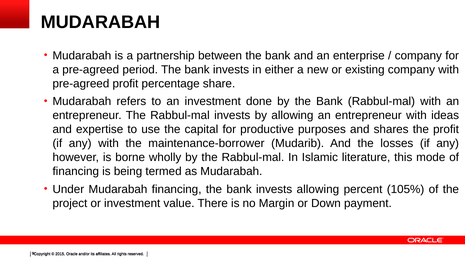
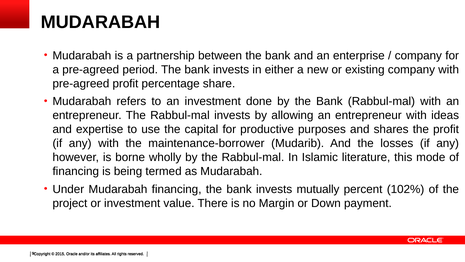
invests allowing: allowing -> mutually (318, 189)
105%: 105% -> 102% (406, 189)
